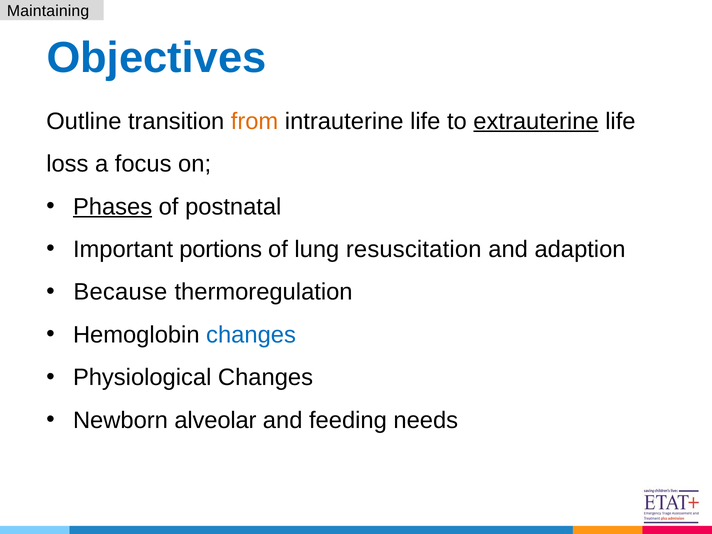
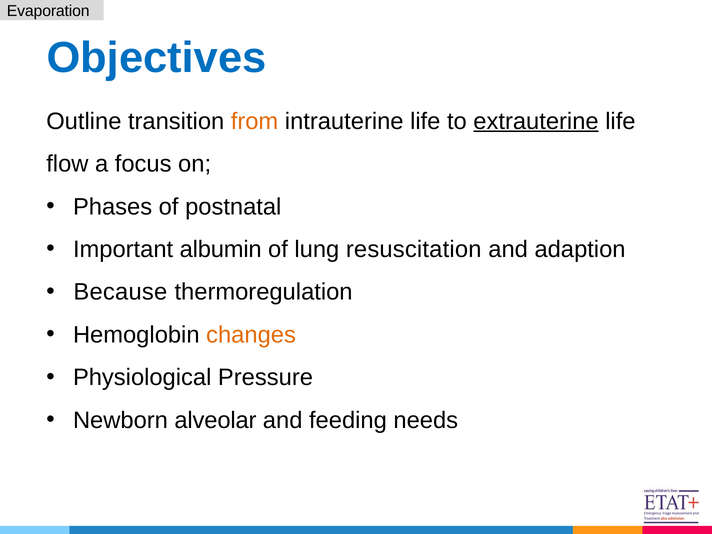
Maintaining: Maintaining -> Evaporation (48, 11)
loss: loss -> flow (67, 164)
Phases underline: present -> none (113, 207)
portions: portions -> albumin (221, 249)
changes colour: blue -> orange (251, 335)
Physiological Changes: Changes -> Pressure (266, 378)
